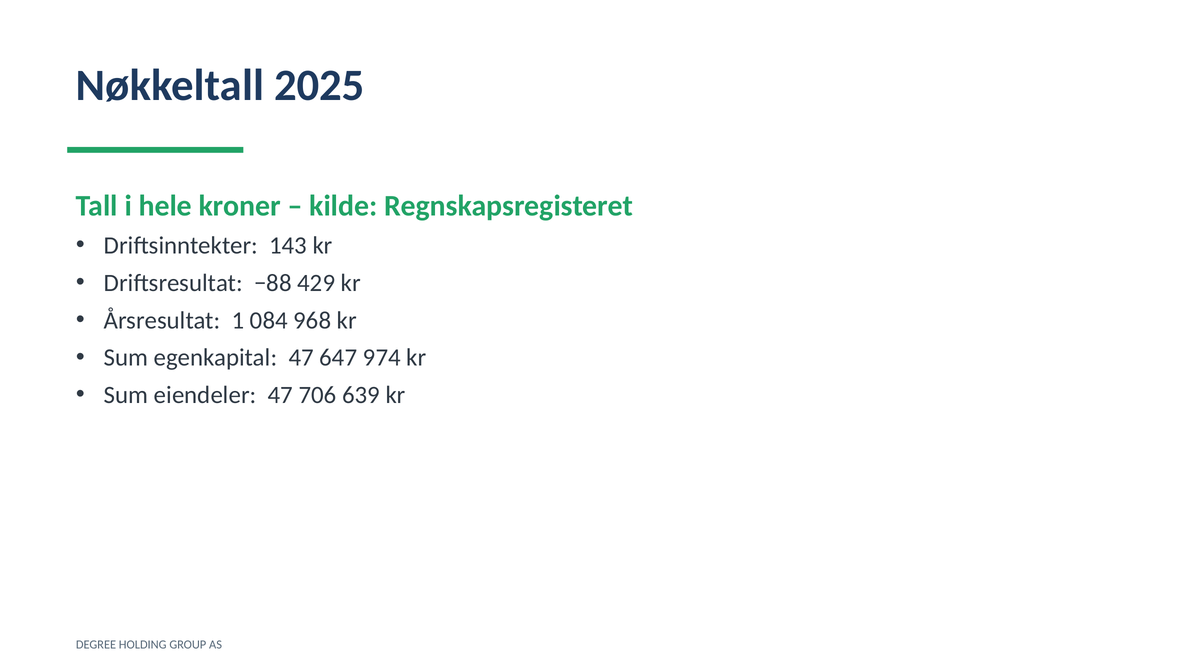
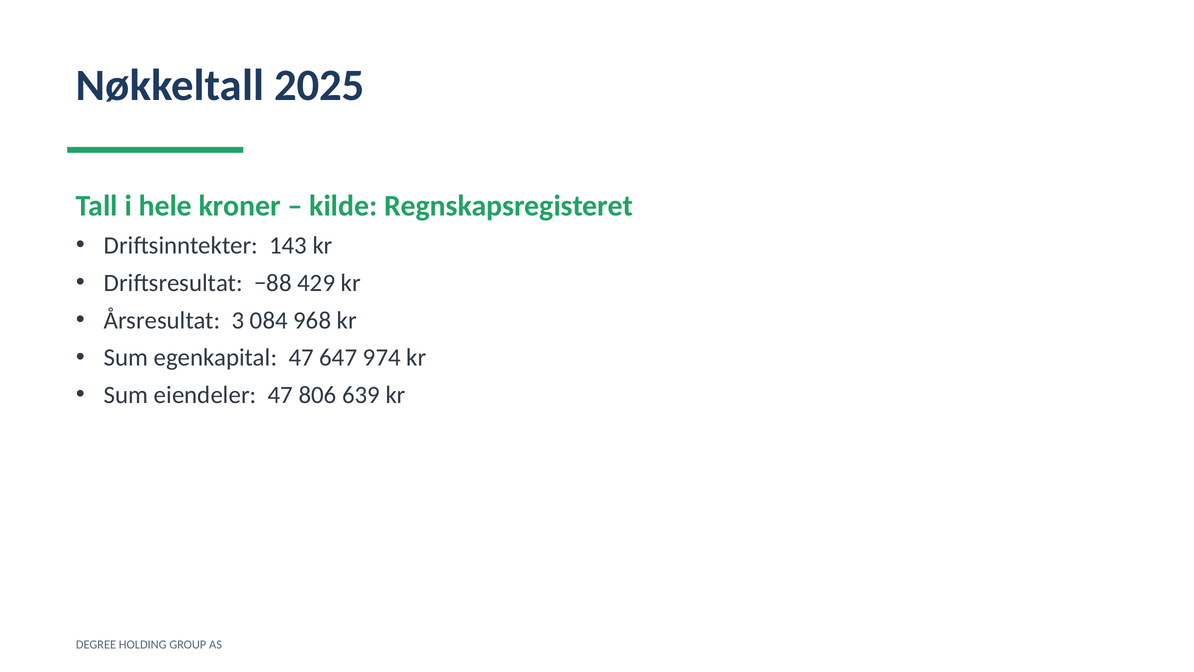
1: 1 -> 3 (238, 320)
706: 706 -> 806 (317, 395)
